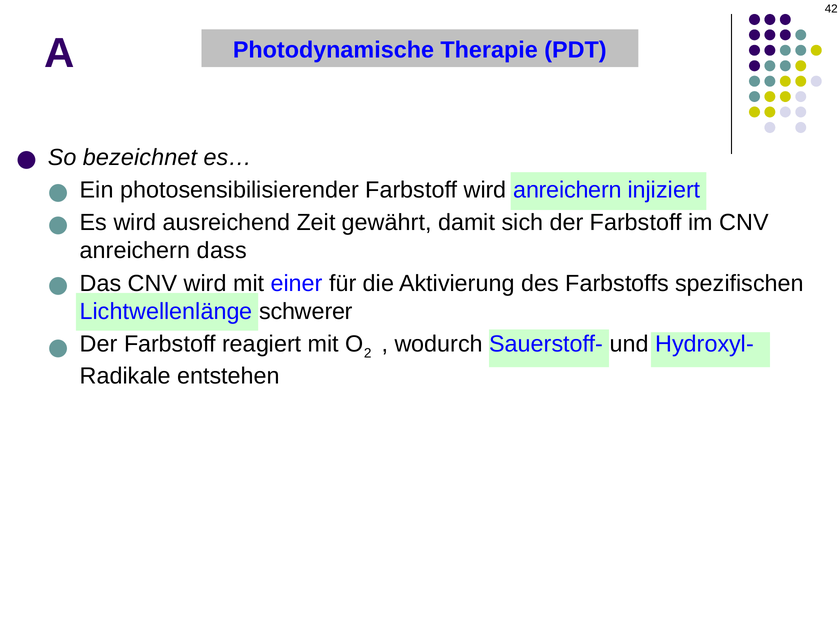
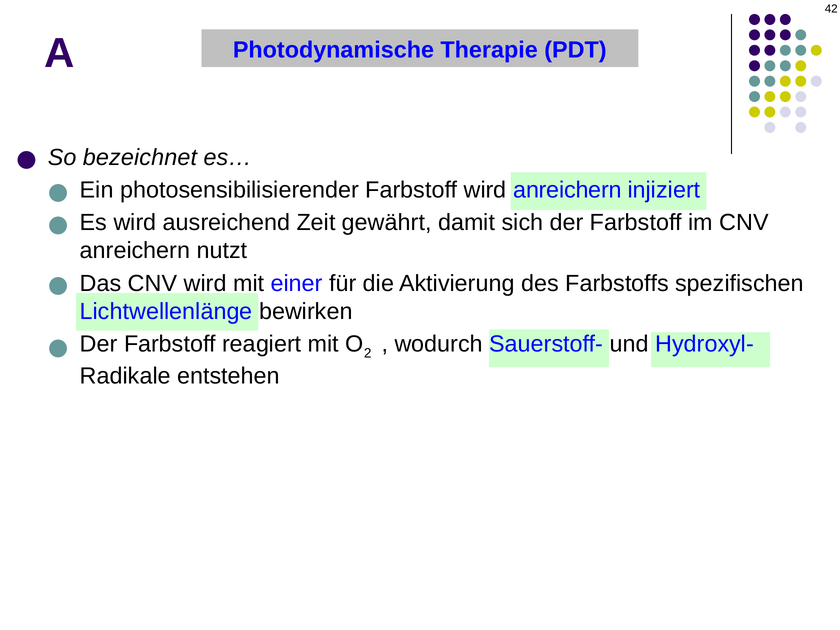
dass: dass -> nutzt (222, 251)
schwerer: schwerer -> bewirken (306, 311)
